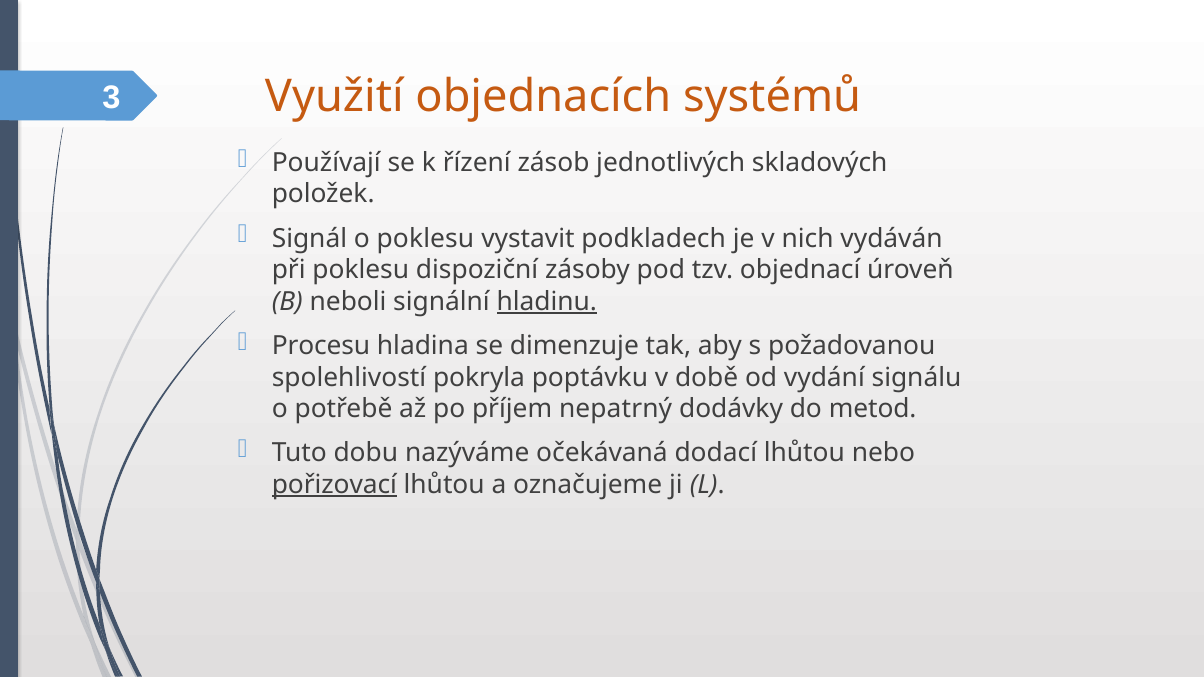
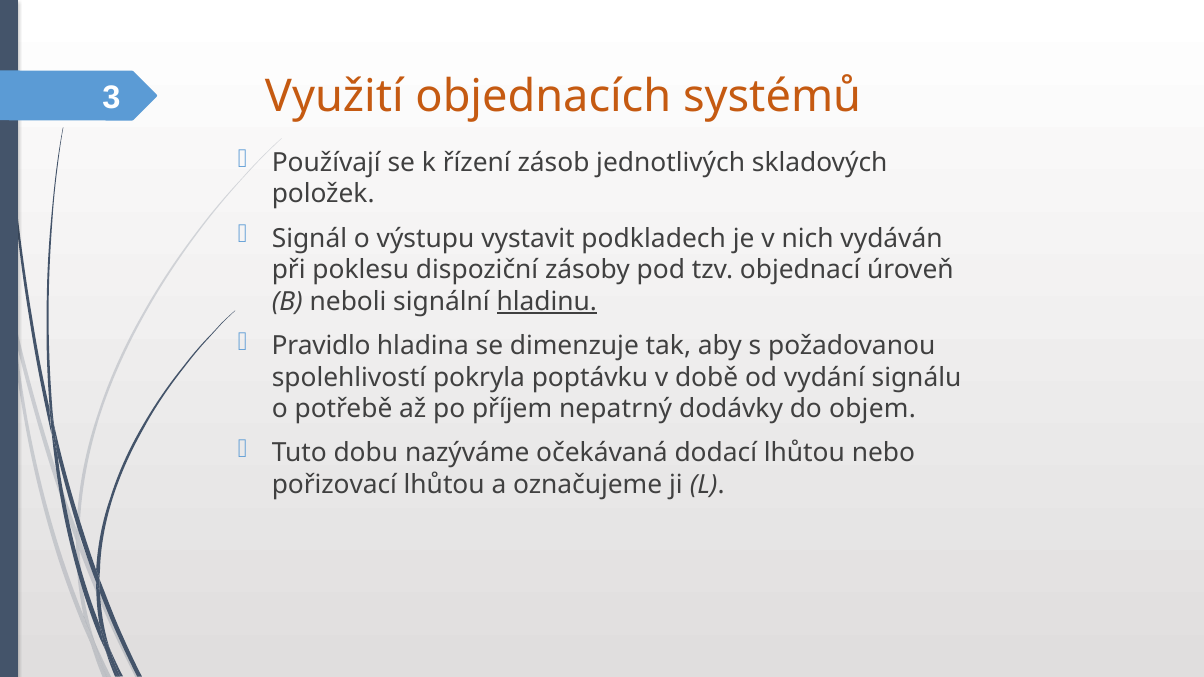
o poklesu: poklesu -> výstupu (426, 238)
Procesu: Procesu -> Pravidlo (321, 346)
metod: metod -> objem (872, 409)
pořizovací underline: present -> none (334, 485)
